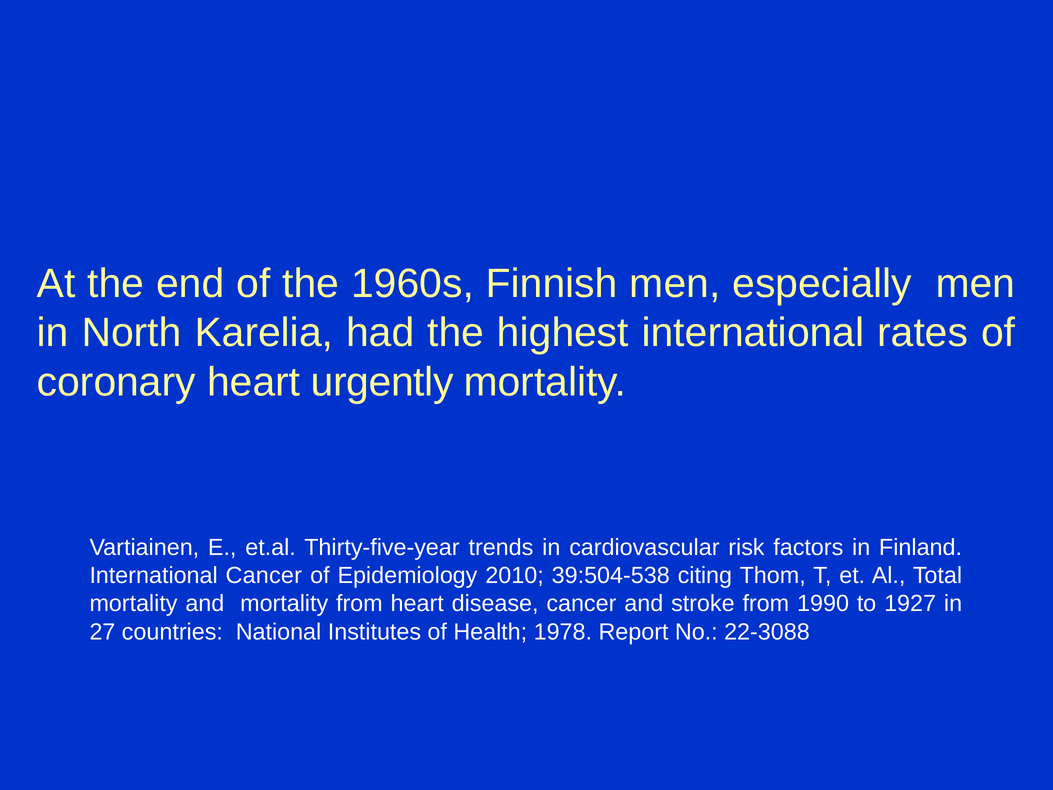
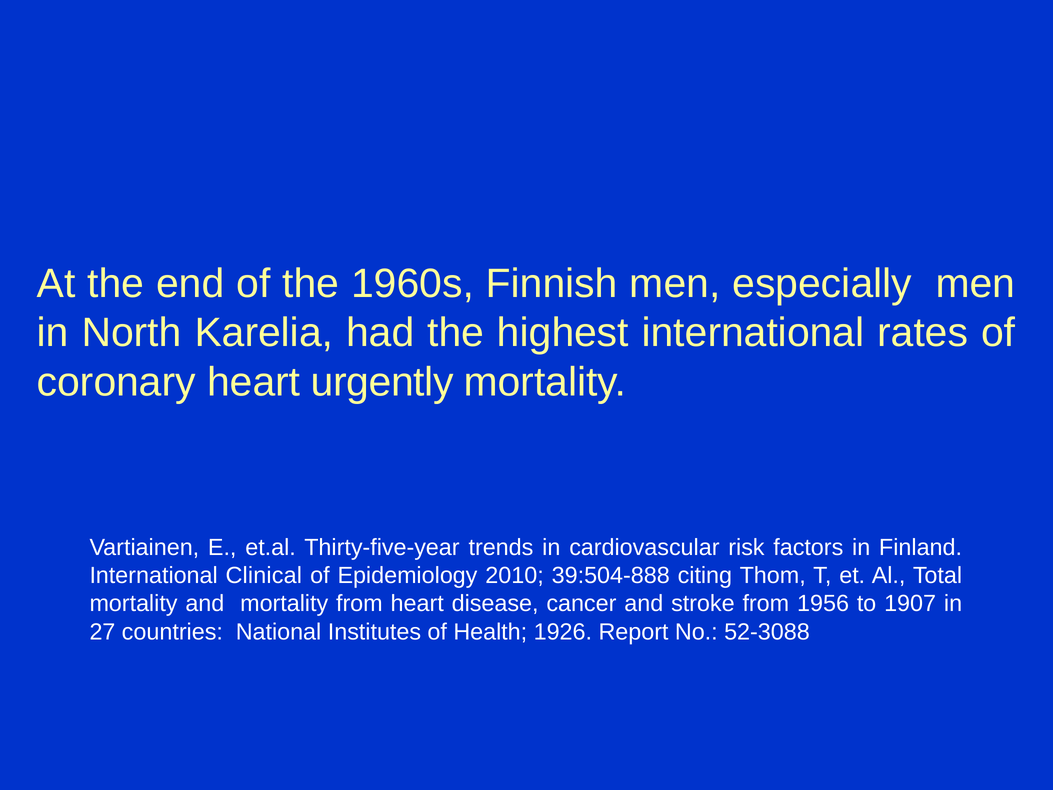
International Cancer: Cancer -> Clinical (264, 575)
39:504-538: 39:504-538 -> 39:504-888 (611, 575)
1990: 1990 -> 1956 (823, 604)
1927: 1927 -> 1907 (910, 604)
1978: 1978 -> 1926 (563, 632)
22-3088: 22-3088 -> 52-3088 (767, 632)
